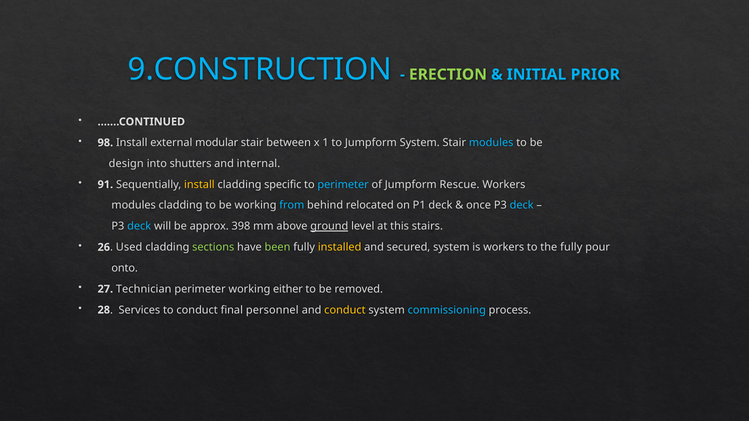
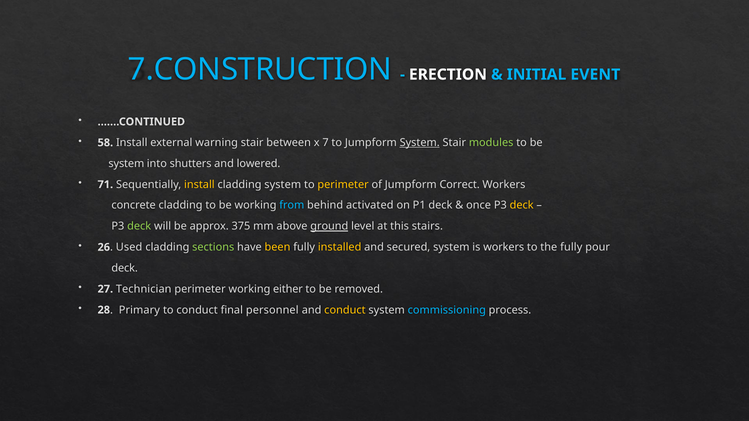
9.CONSTRUCTION: 9.CONSTRUCTION -> 7.CONSTRUCTION (260, 69)
ERECTION colour: light green -> white (448, 75)
PRIOR: PRIOR -> EVENT (595, 75)
98: 98 -> 58 (105, 143)
modular: modular -> warning (217, 143)
1: 1 -> 7 (326, 143)
System underline: none -> present (420, 143)
modules colour: light blue -> light green (491, 143)
design: design -> system (126, 164)
internal: internal -> lowered (259, 164)
91: 91 -> 71 (105, 185)
cladding specific: specific -> system (283, 185)
perimeter colour: light blue -> yellow (343, 185)
Rescue: Rescue -> Correct (460, 185)
modules: modules -> concrete (134, 206)
relocated: relocated -> activated (370, 206)
deck colour: light blue -> yellow (522, 206)
deck colour: light blue -> light green (139, 226)
398: 398 -> 375 (241, 226)
been colour: light green -> yellow (277, 247)
onto: onto -> deck (125, 268)
Services: Services -> Primary (139, 310)
